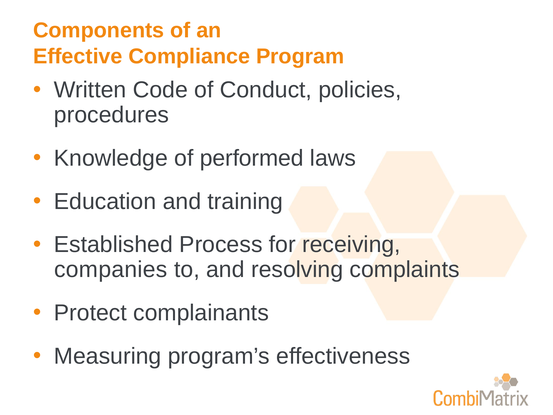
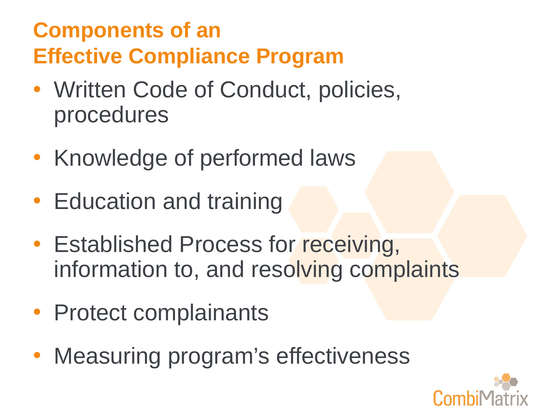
companies: companies -> information (111, 269)
